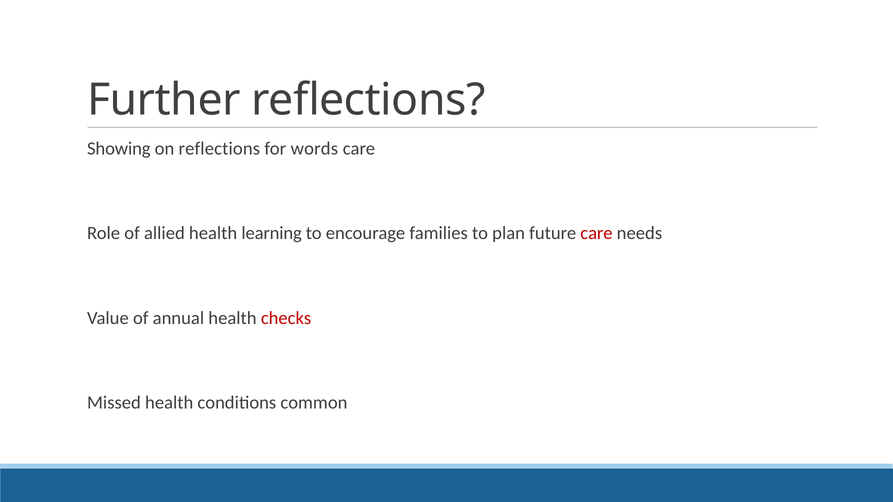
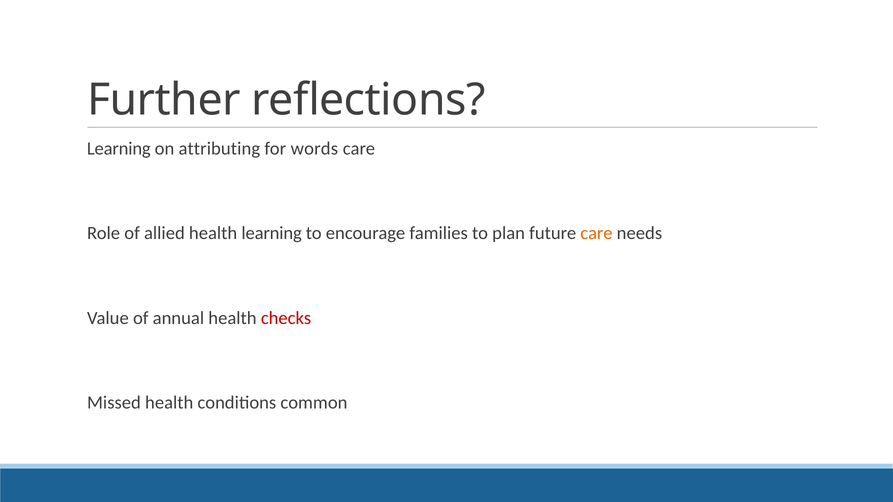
Showing: Showing -> Learning (119, 148)
on reflections: reflections -> attributing (219, 148)
care colour: red -> orange (596, 233)
